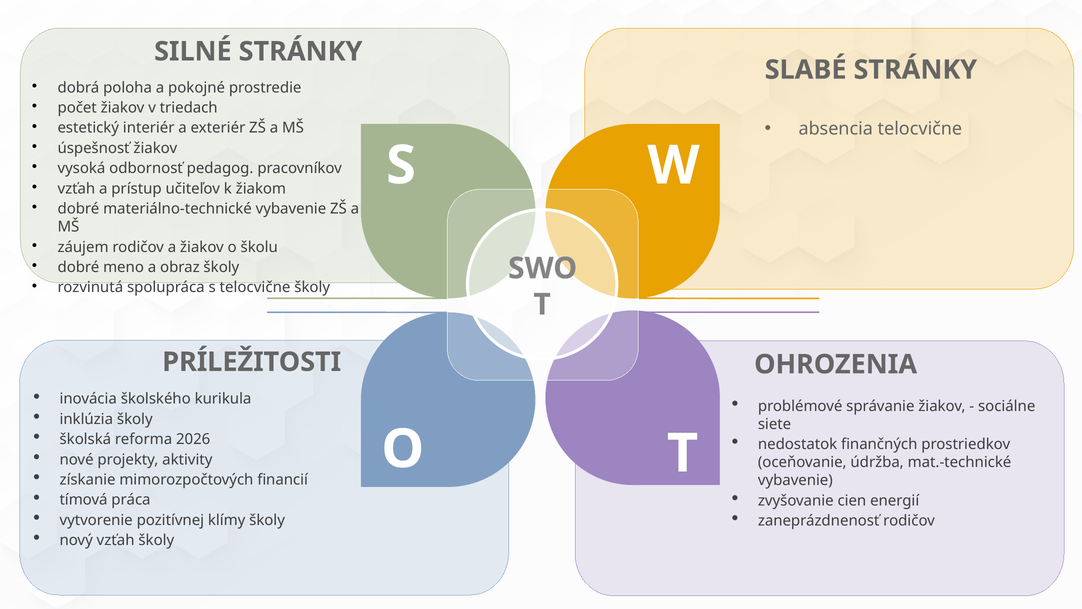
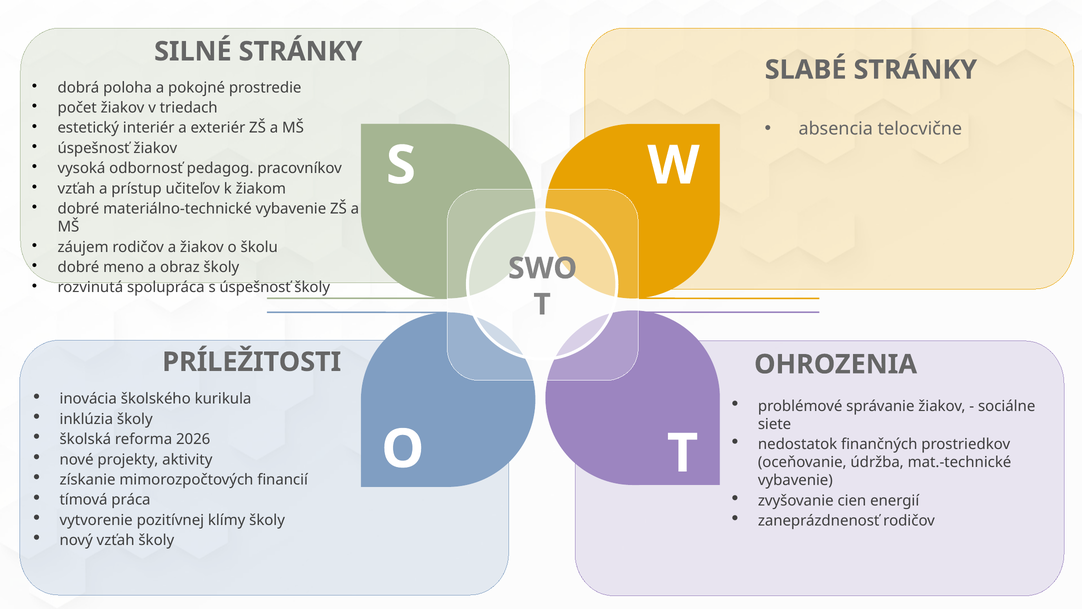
s telocvične: telocvične -> úspešnosť (255, 287)
